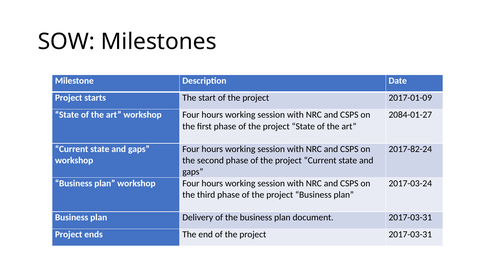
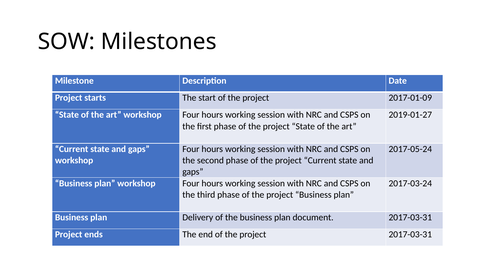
2084-01-27: 2084-01-27 -> 2019-01-27 (410, 115)
2017-82-24: 2017-82-24 -> 2017-05-24 (410, 149)
